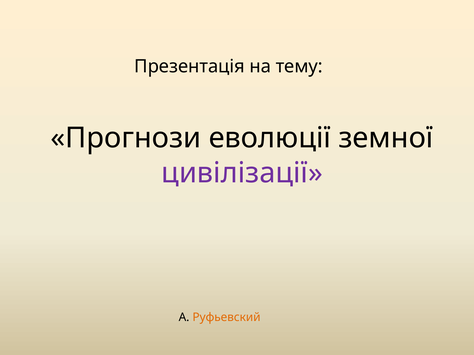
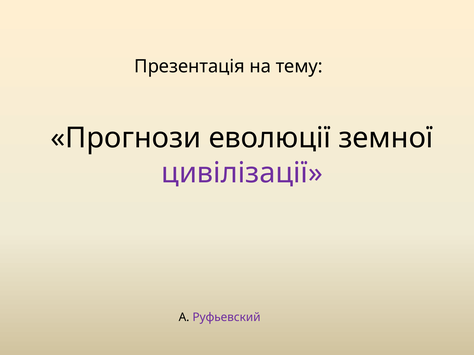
Руфьевский colour: orange -> purple (227, 318)
